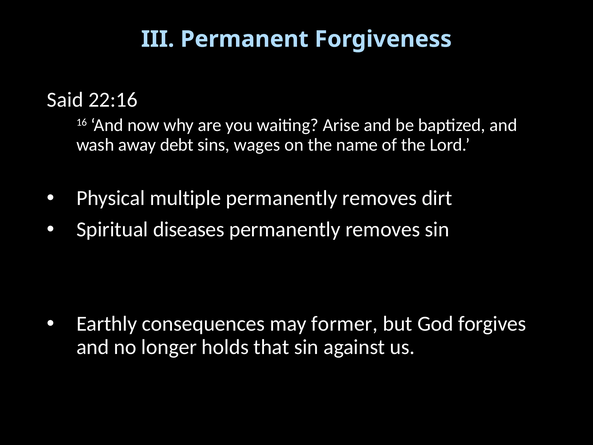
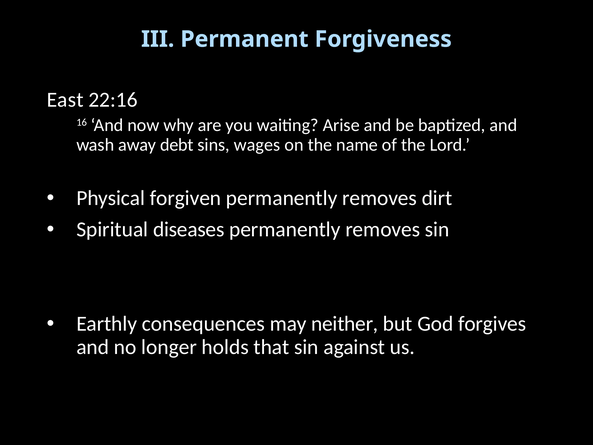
Said: Said -> East (65, 100)
multiple: multiple -> forgiven (186, 198)
former: former -> neither (345, 324)
